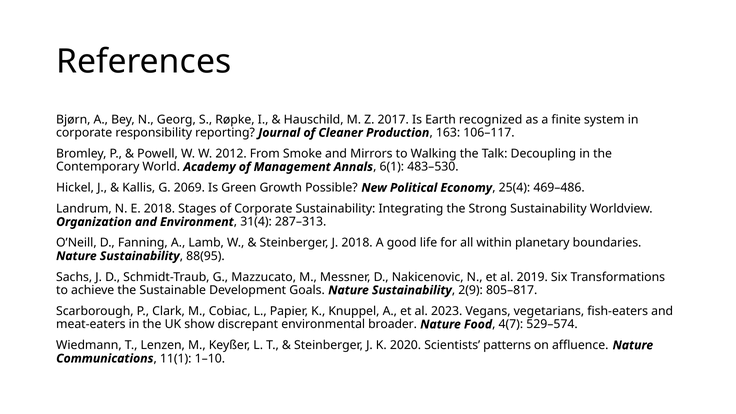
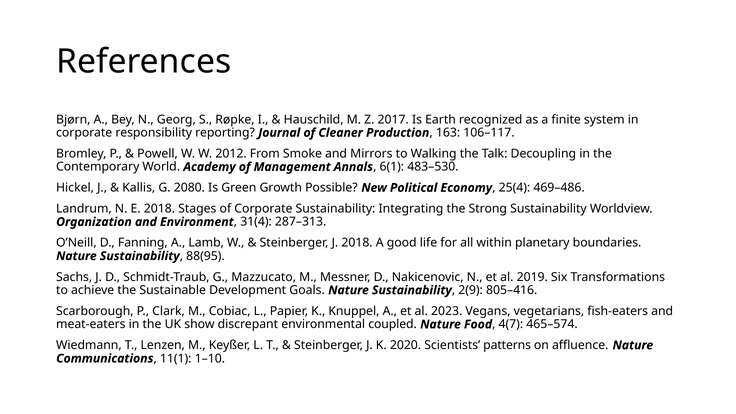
2069: 2069 -> 2080 (189, 188)
805–817: 805–817 -> 805–416 (512, 290)
broader: broader -> coupled (393, 324)
529–574: 529–574 -> 465–574 (552, 324)
